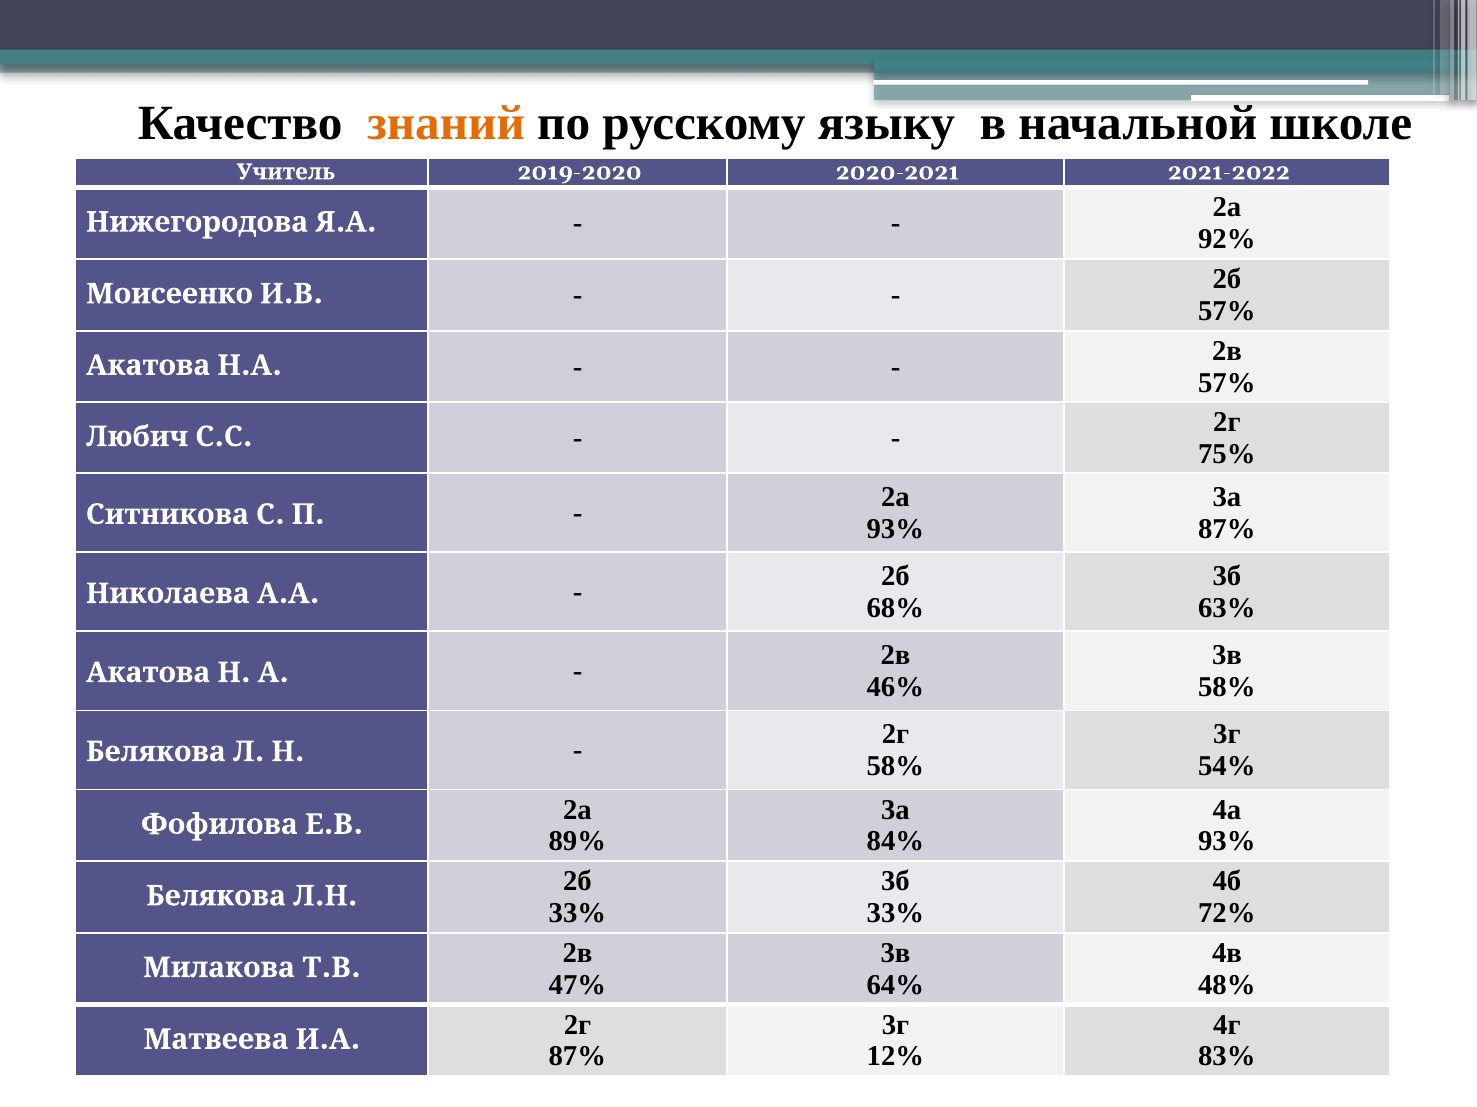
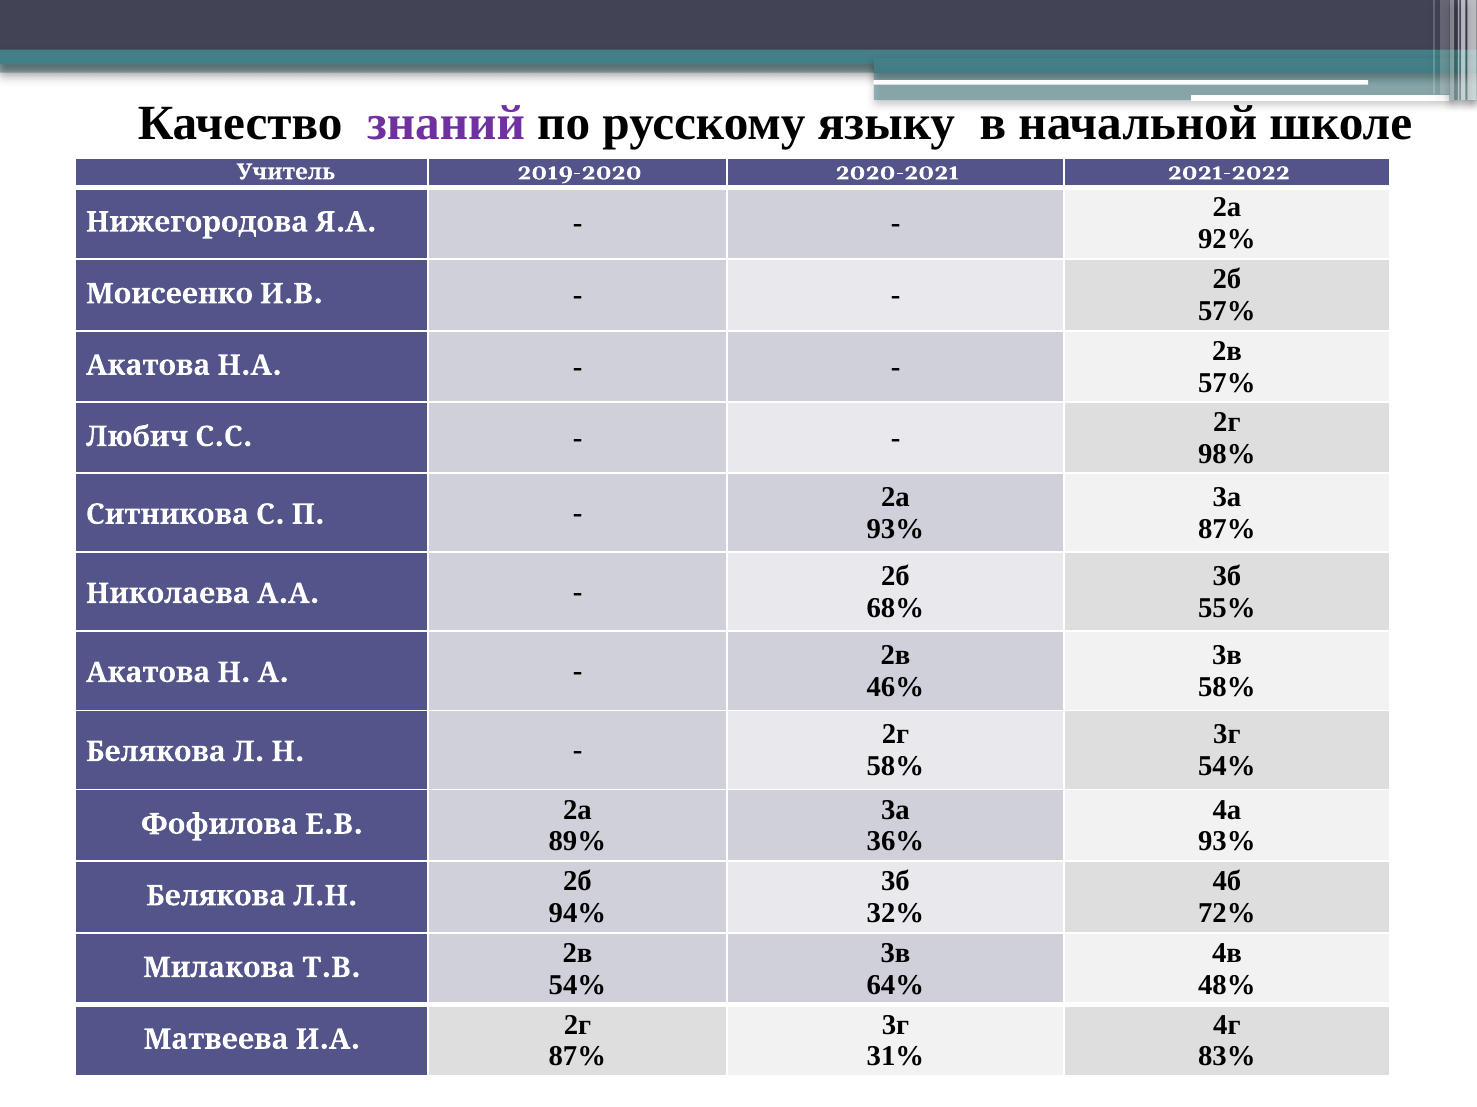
знаний colour: orange -> purple (446, 124)
75%: 75% -> 98% (1227, 454)
63%: 63% -> 55% (1227, 608)
84%: 84% -> 36% (895, 842)
33%: 33% -> 94% (577, 914)
33%: 33% -> 32% (895, 914)
47%: 47% -> 54% (577, 985)
12%: 12% -> 31% (895, 1057)
